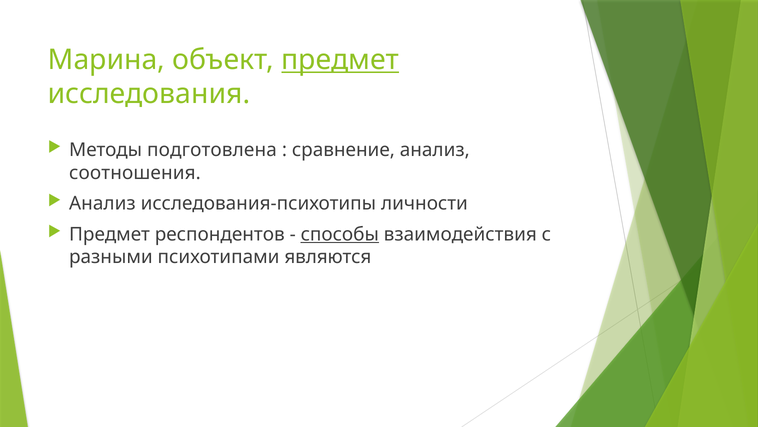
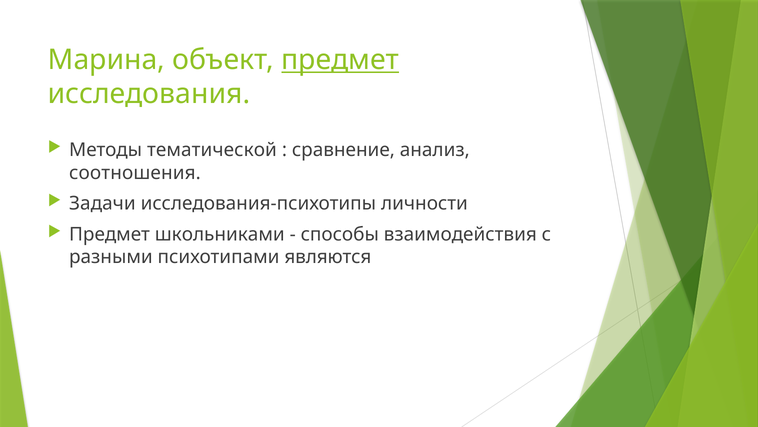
подготовлена: подготовлена -> тематической (212, 150)
Анализ: Анализ -> Задачи (102, 203)
респондентов: респондентов -> школьниками (220, 234)
способы underline: present -> none (340, 234)
